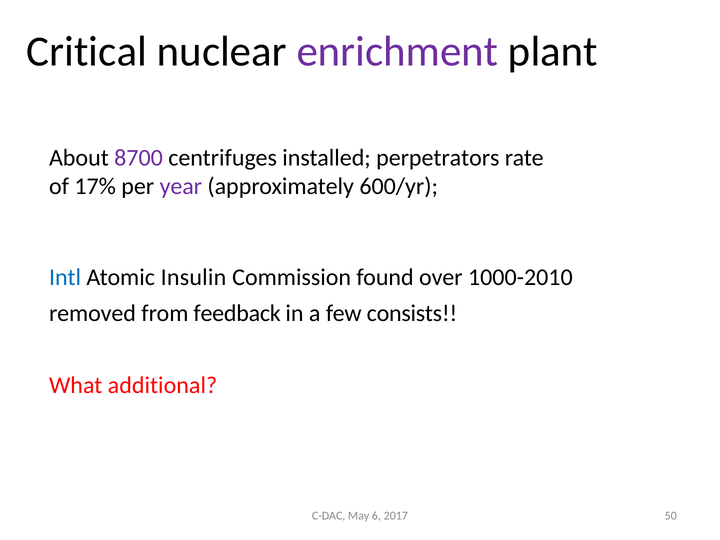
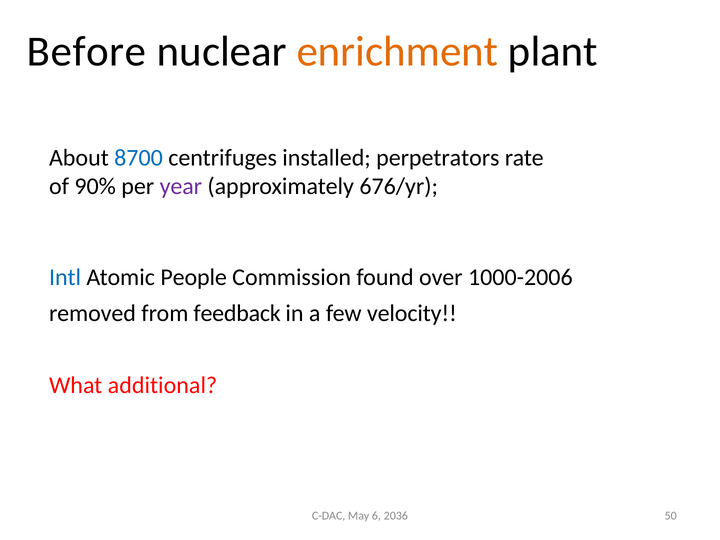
Critical: Critical -> Before (86, 52)
enrichment colour: purple -> orange (397, 52)
8700 colour: purple -> blue (139, 158)
17%: 17% -> 90% (95, 186)
600/yr: 600/yr -> 676/yr (399, 186)
Insulin: Insulin -> People (194, 277)
1000-2010: 1000-2010 -> 1000-2006 (520, 277)
consists: consists -> velocity (412, 313)
2017: 2017 -> 2036 (396, 516)
